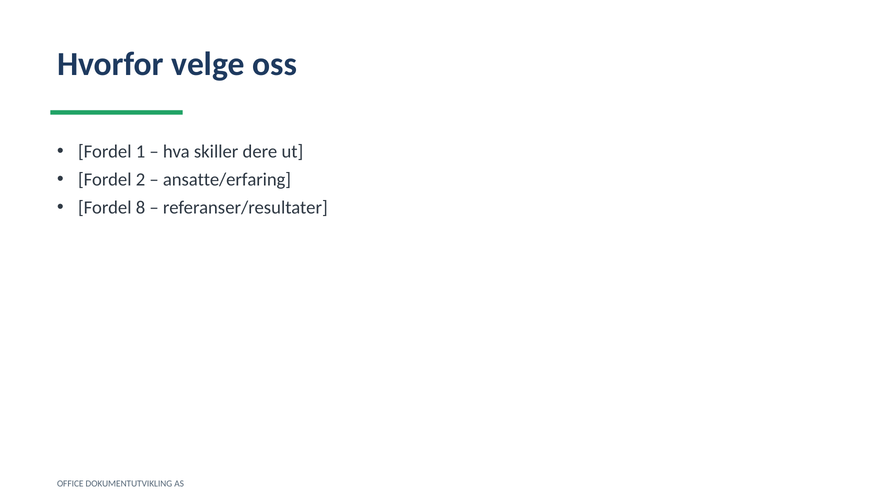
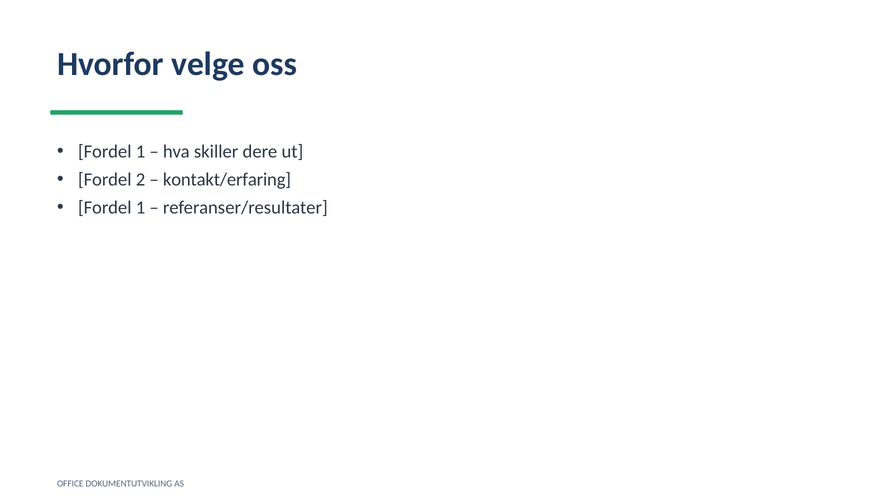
ansatte/erfaring: ansatte/erfaring -> kontakt/erfaring (227, 180)
8: 8 -> 1 (141, 208)
